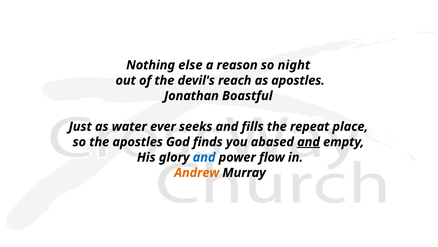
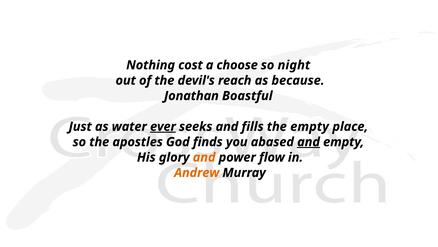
else: else -> cost (191, 65)
reason: reason -> choose (237, 65)
as apostles: apostles -> because (298, 80)
ever underline: none -> present (163, 126)
the repeat: repeat -> empty (310, 126)
and colour: blue -> orange (204, 157)
